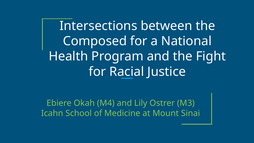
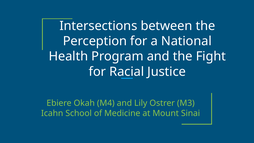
Composed: Composed -> Perception (95, 41)
